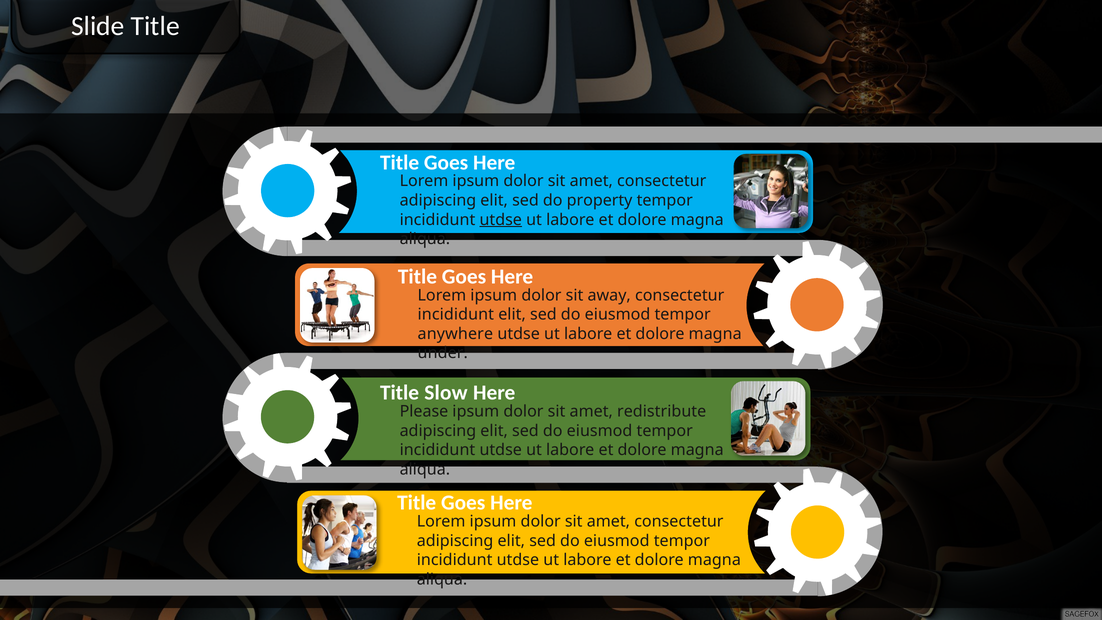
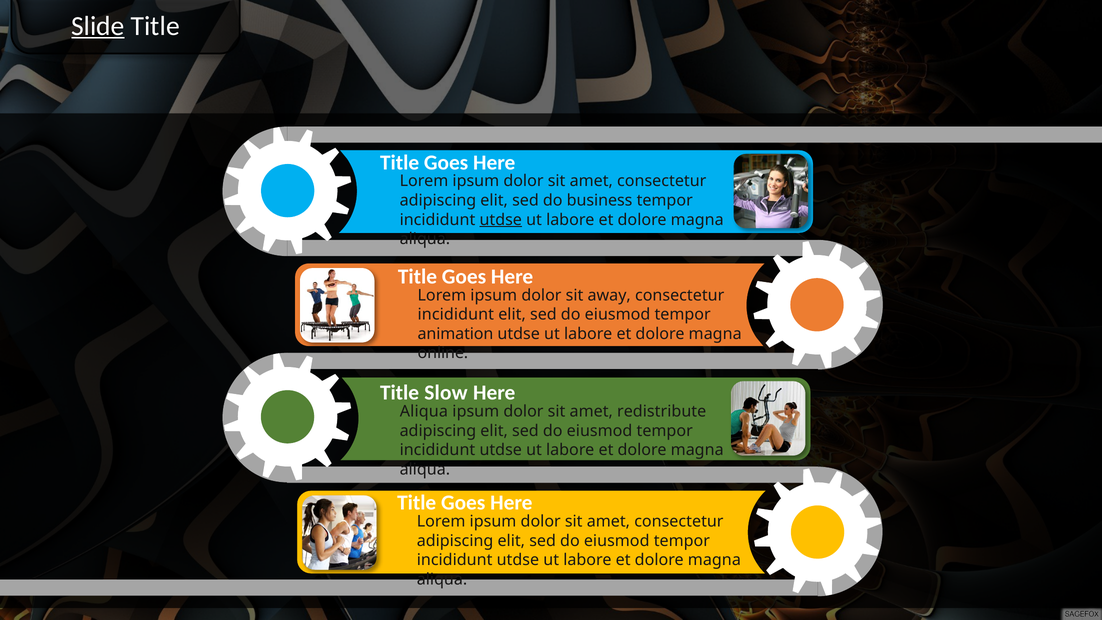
Slide underline: none -> present (98, 26)
property: property -> business (600, 200)
anywhere: anywhere -> animation (455, 334)
under: under -> online (443, 353)
Please: Please -> Aliqua (424, 411)
